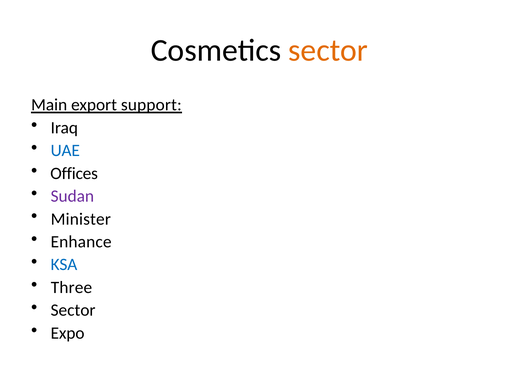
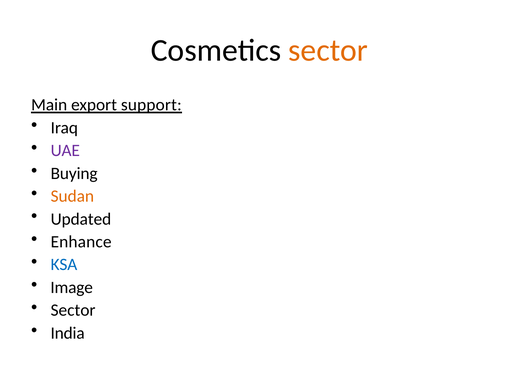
UAE colour: blue -> purple (65, 151)
Offices: Offices -> Buying (74, 173)
Sudan colour: purple -> orange (72, 196)
Minister: Minister -> Updated (81, 219)
Three: Three -> Image (72, 288)
Expo: Expo -> India (68, 333)
